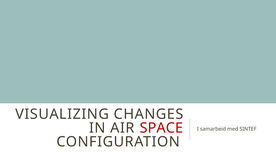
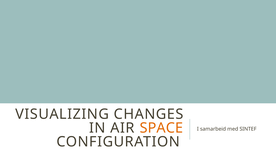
SPACE colour: red -> orange (161, 128)
